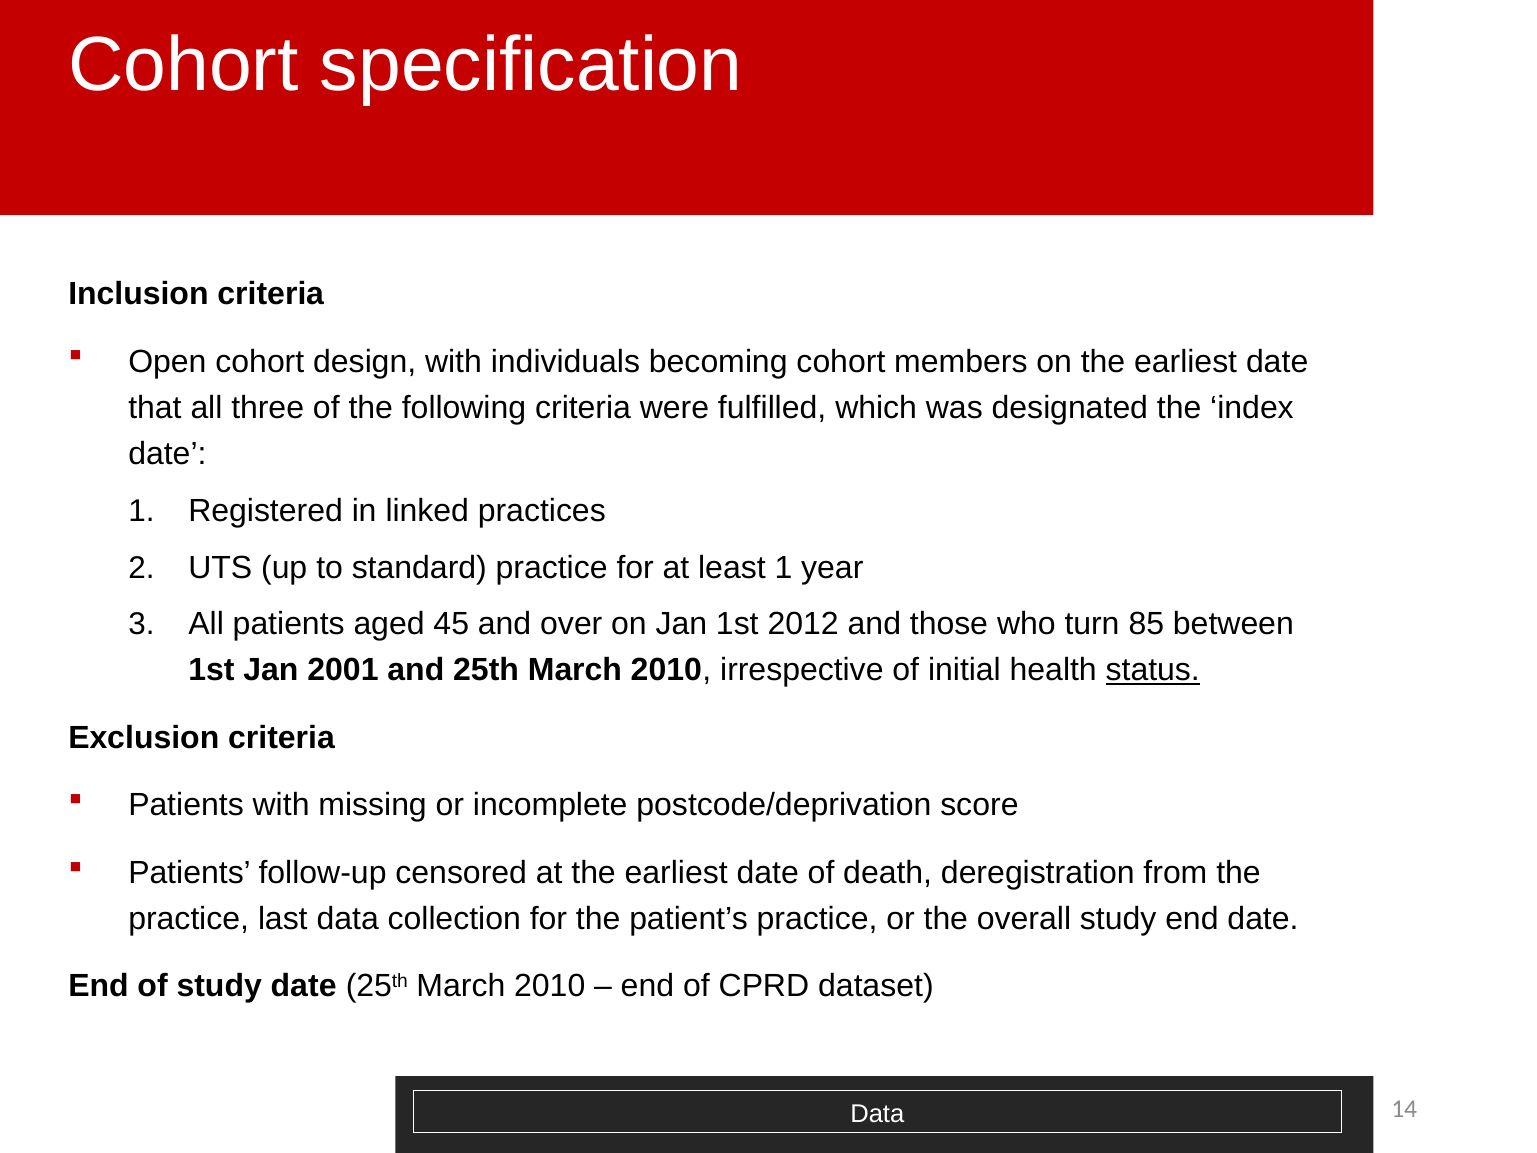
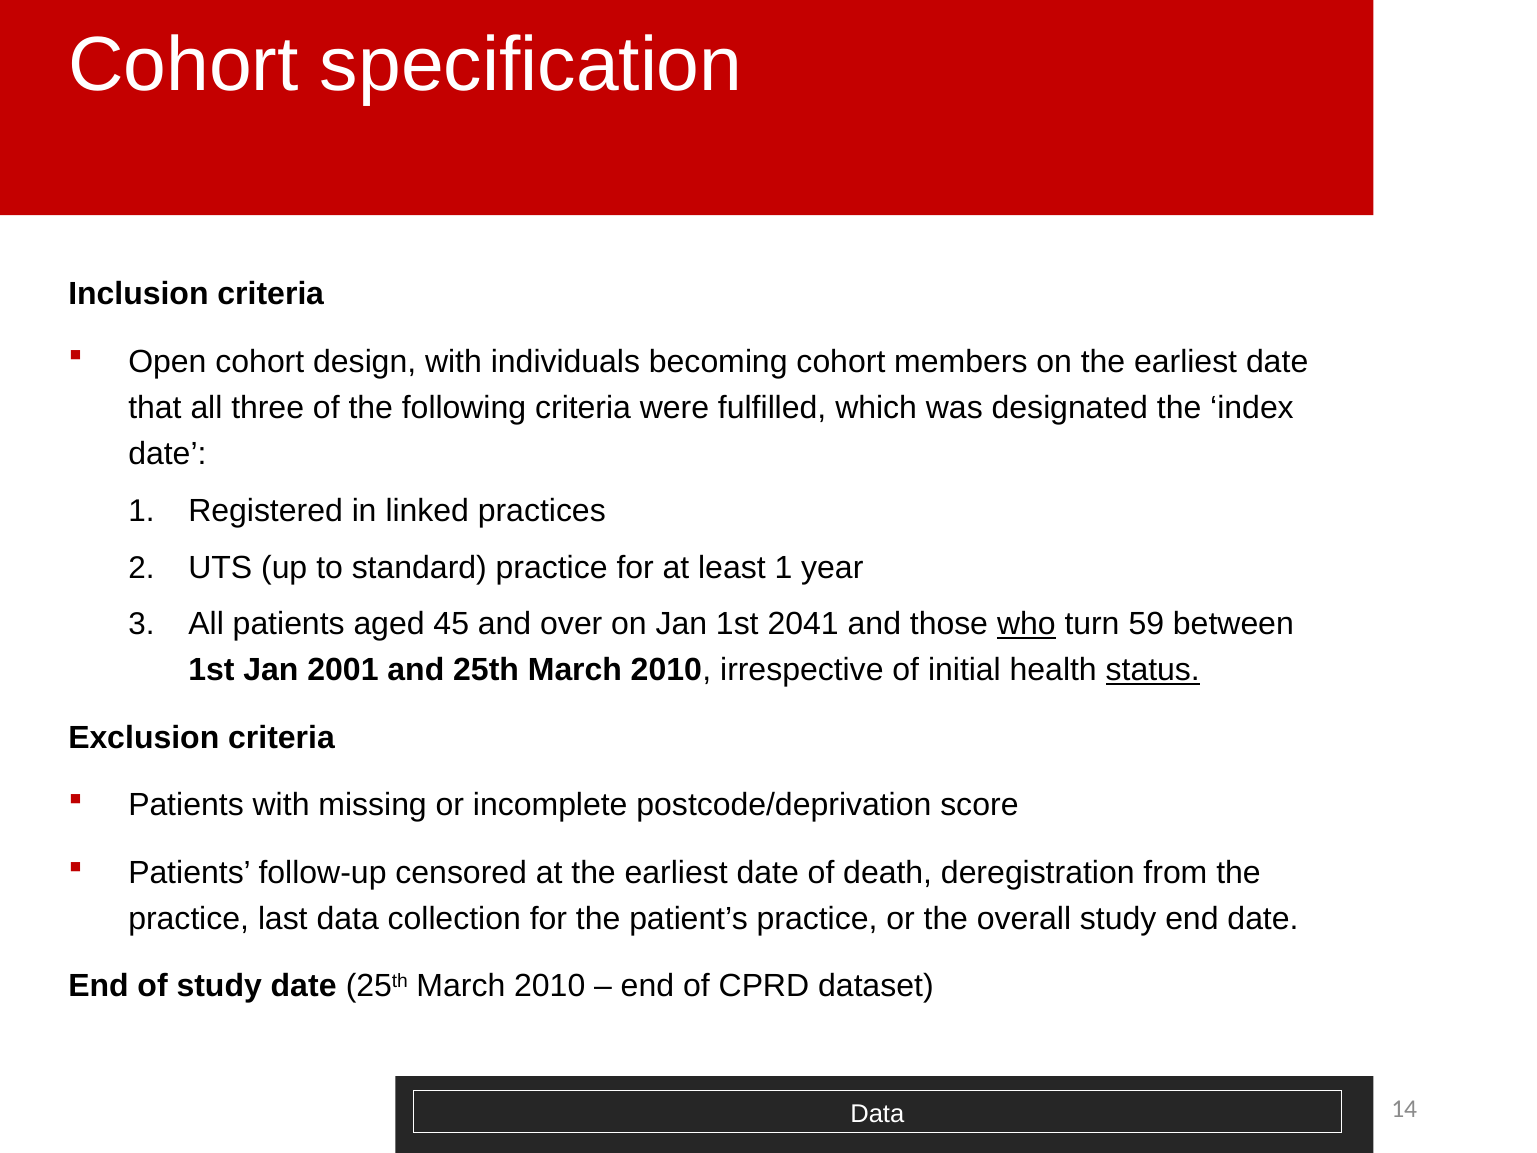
2012: 2012 -> 2041 (803, 624)
who underline: none -> present (1026, 624)
85: 85 -> 59 (1146, 624)
